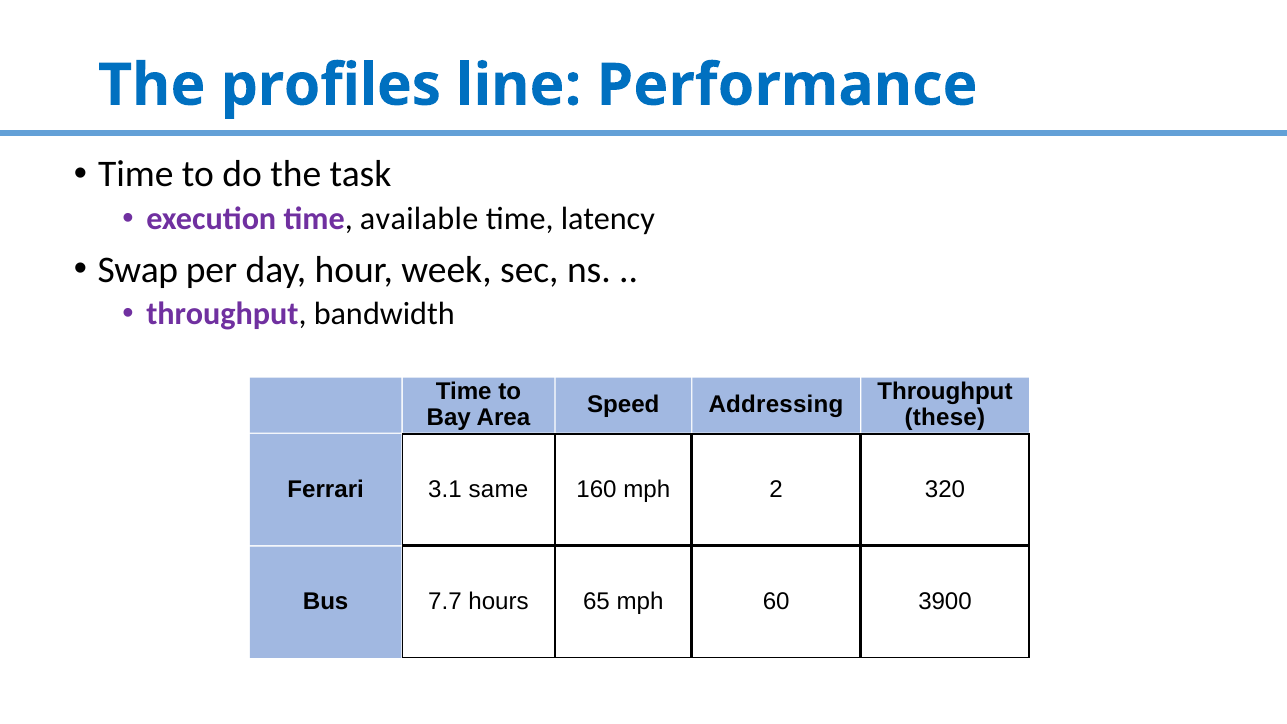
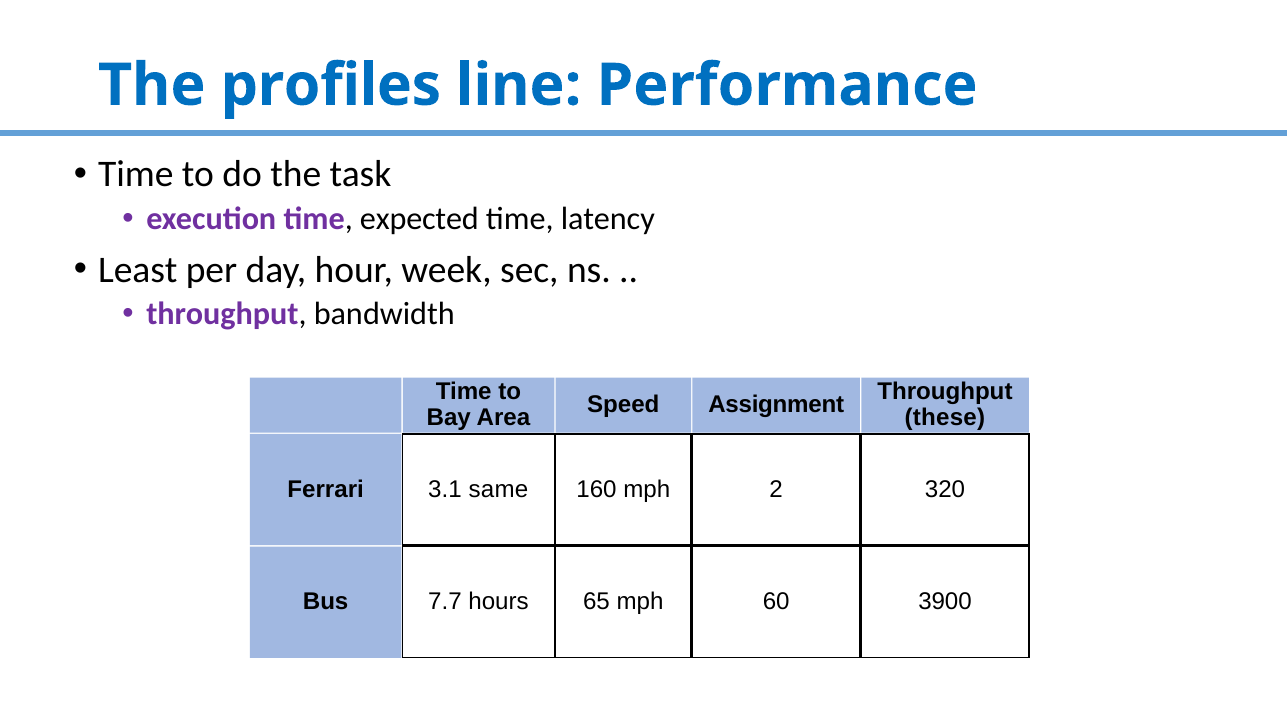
available: available -> expected (419, 219)
Swap: Swap -> Least (138, 270)
Addressing: Addressing -> Assignment (776, 405)
